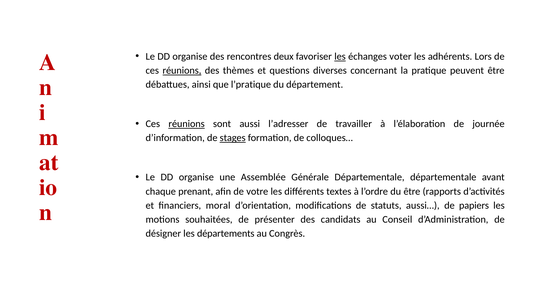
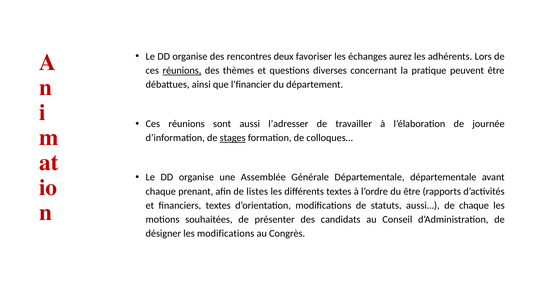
les underline: present -> none (340, 57)
voter: voter -> aurez (401, 57)
l’pratique: l’pratique -> l’financier (251, 85)
réunions underline: present -> none (187, 124)
votre: votre -> listes (257, 192)
financiers moral: moral -> textes (218, 206)
de papiers: papiers -> chaque (474, 206)
les départements: départements -> modifications (226, 234)
